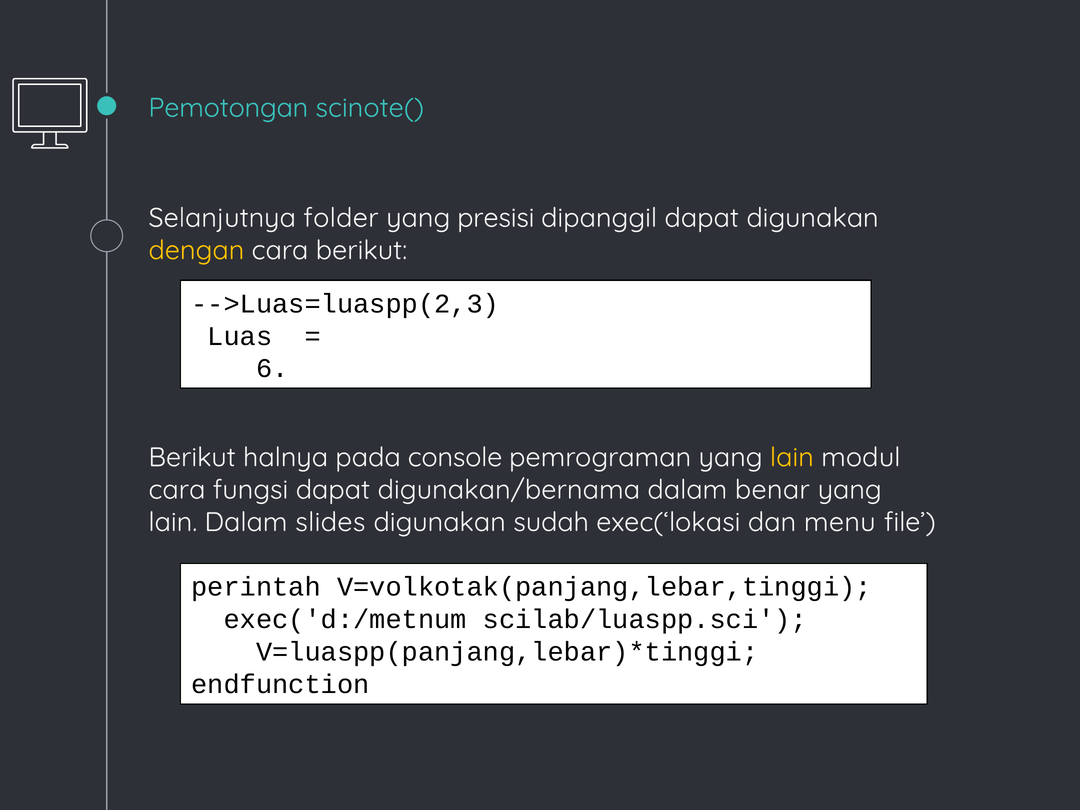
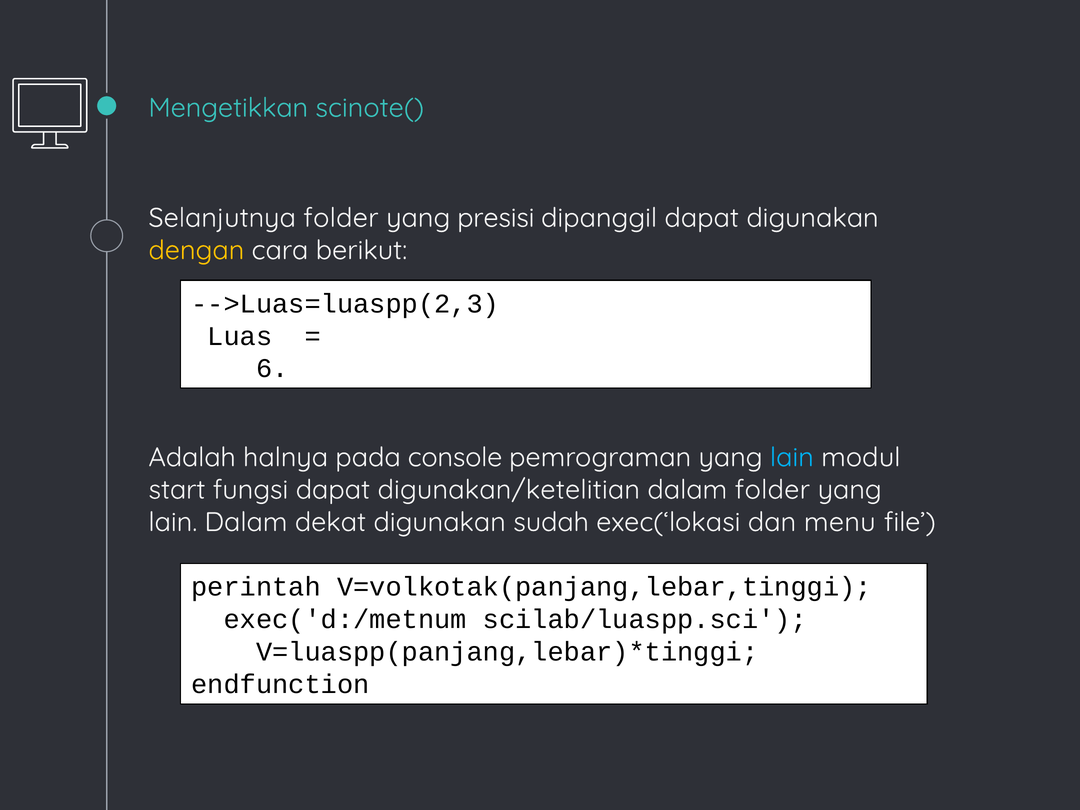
Pemotongan: Pemotongan -> Mengetikkan (228, 108)
Berikut: Berikut -> Adalah (192, 457)
lain colour: yellow -> light blue (792, 457)
cara: cara -> start (177, 490)
digunakan/bernama: digunakan/bernama -> digunakan/ketelitian (509, 490)
dalam benar: benar -> folder (772, 490)
slides: slides -> dekat (330, 522)
